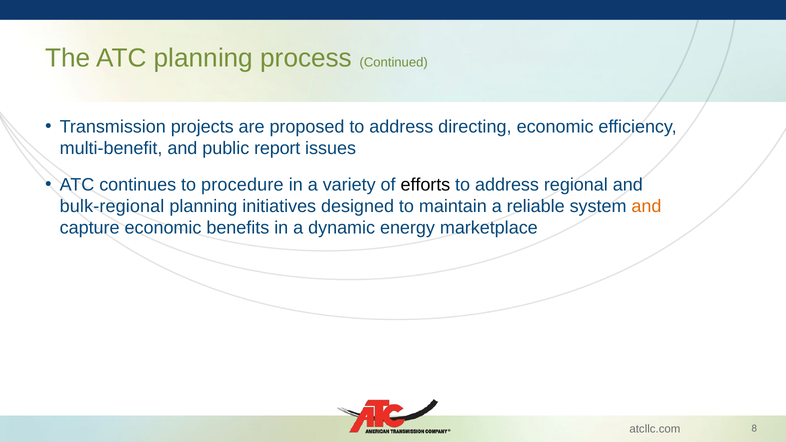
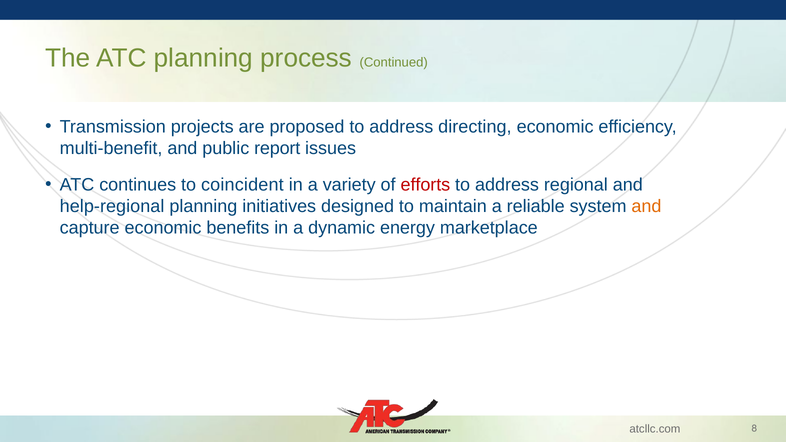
procedure: procedure -> coincident (242, 185)
efforts colour: black -> red (425, 185)
bulk‑regional: bulk‑regional -> help‑regional (112, 206)
